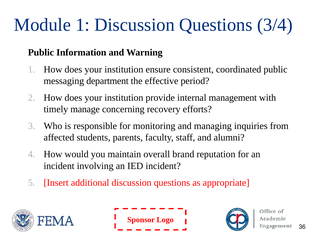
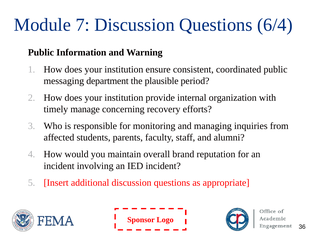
Module 1: 1 -> 7 (83, 25)
3/4: 3/4 -> 6/4 (275, 25)
effective: effective -> plausible (162, 81)
management: management -> organization (233, 97)
